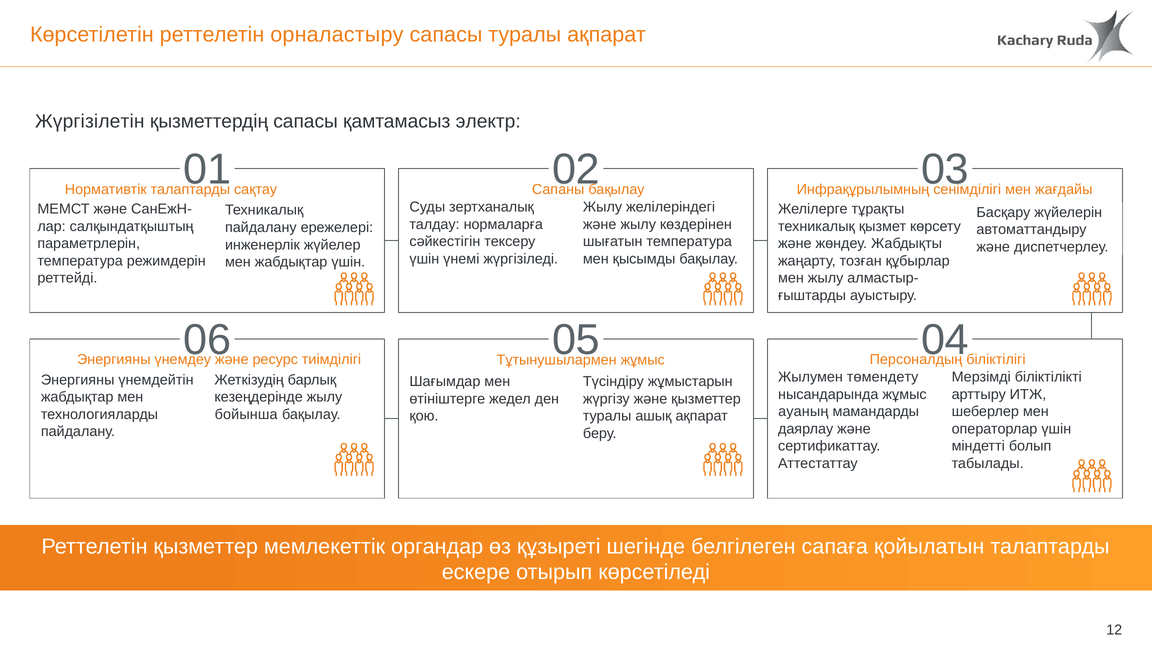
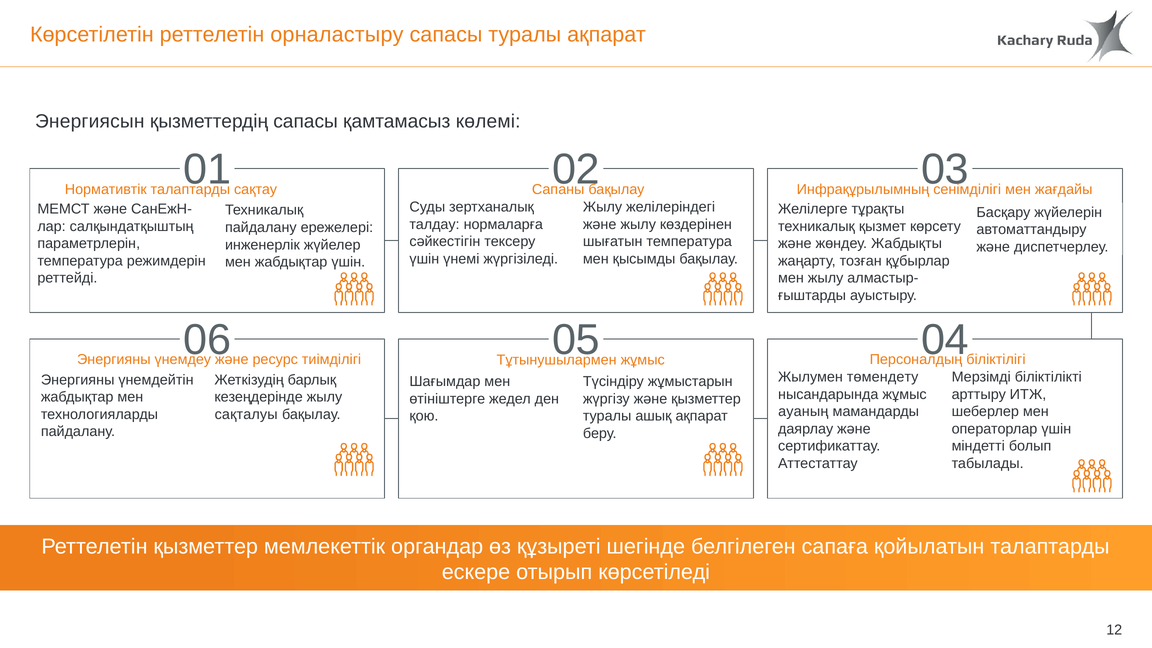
Жүргізілетін: Жүргізілетін -> Энергиясын (90, 121)
электр: электр -> көлемі (488, 121)
бойынша: бойынша -> сақталуы (246, 414)
